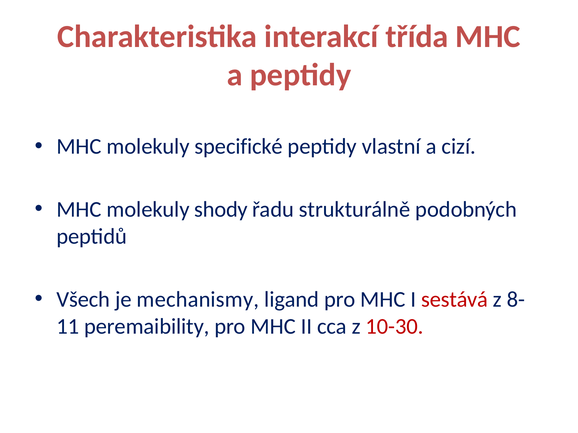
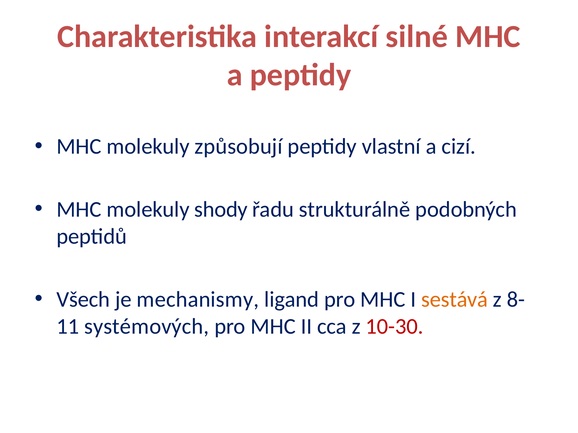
třída: třída -> silné (417, 36)
specifické: specifické -> způsobují (239, 147)
sestává colour: red -> orange (455, 300)
peremaibility: peremaibility -> systémových (147, 327)
